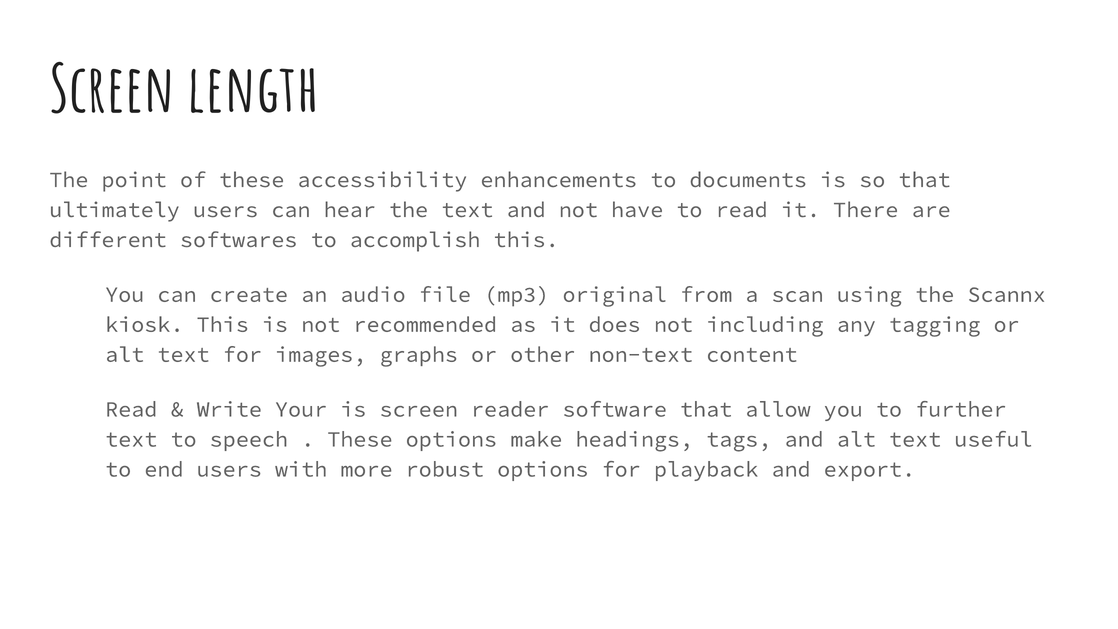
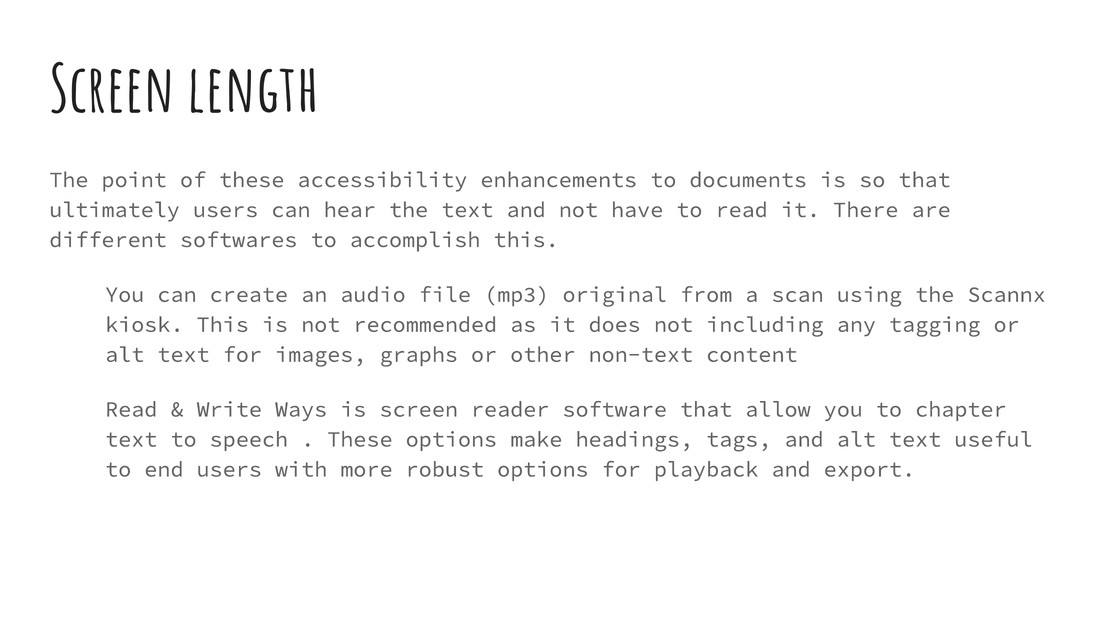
Your: Your -> Ways (301, 409)
further: further -> chapter (961, 409)
